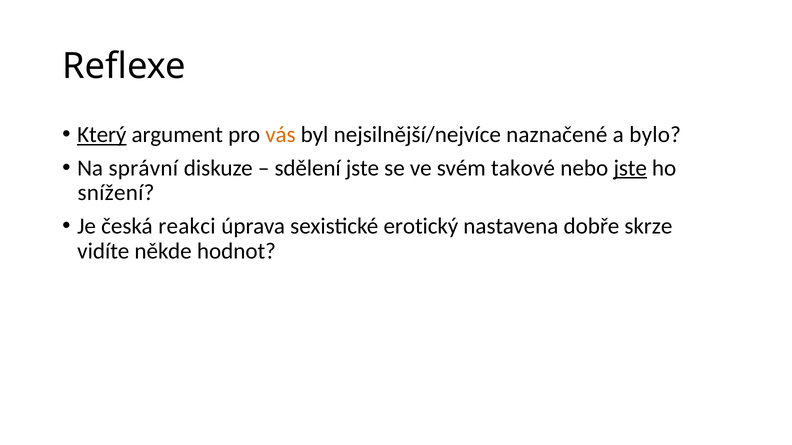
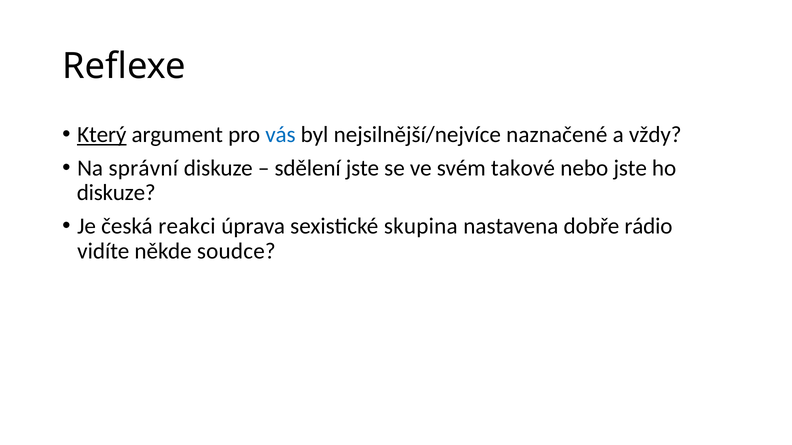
vás colour: orange -> blue (280, 135)
bylo: bylo -> vždy (655, 135)
jste underline: present -> none (630, 168)
snížení: snížení -> diskuze (116, 193)
erotický: erotický -> skupina (421, 226)
skrze: skrze -> rádio (648, 226)
hodnot: hodnot -> soudce (236, 251)
